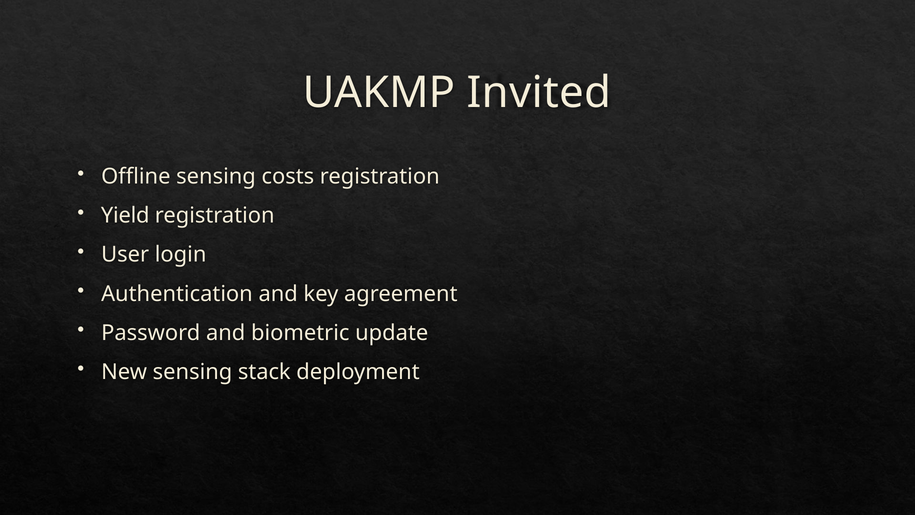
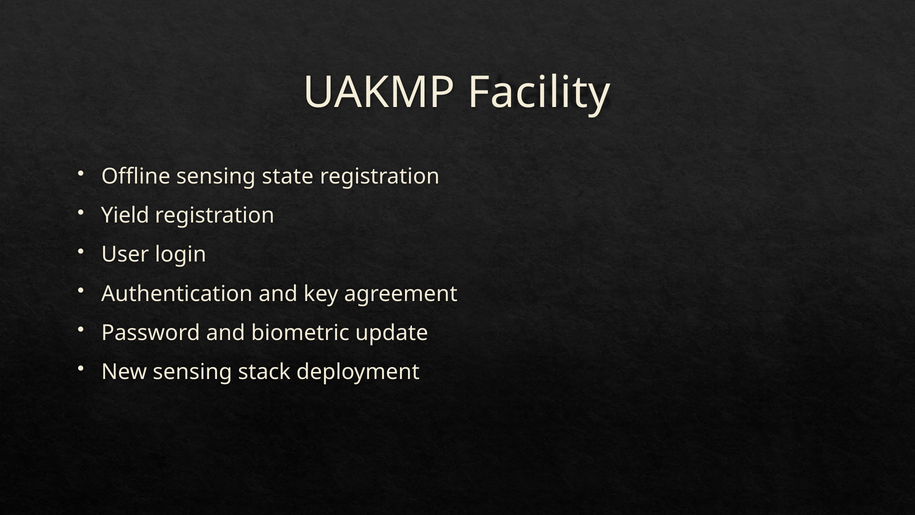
Invited: Invited -> Facility (539, 93)
costs: costs -> state (288, 177)
